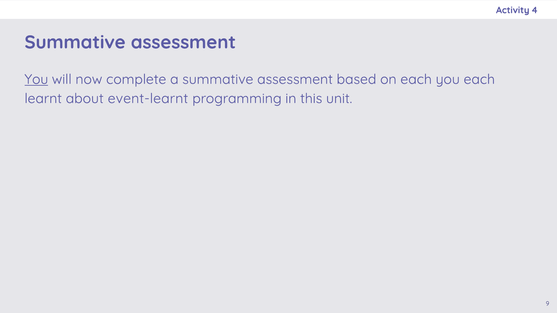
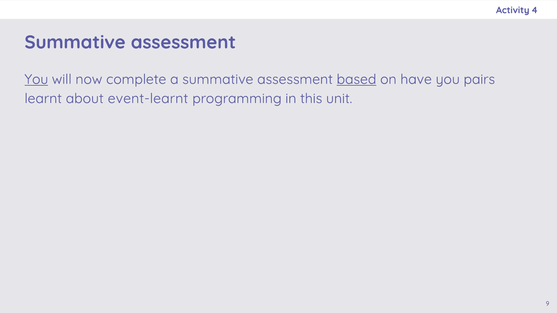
based underline: none -> present (356, 79)
on each: each -> have (416, 79)
you each: each -> pairs (479, 79)
